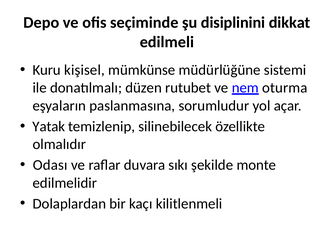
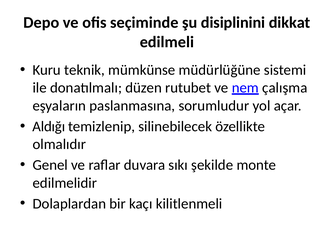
kişisel: kişisel -> teknik (85, 70)
oturma: oturma -> çalışma (285, 88)
Yatak: Yatak -> Aldığı (49, 127)
Odası: Odası -> Genel (50, 165)
